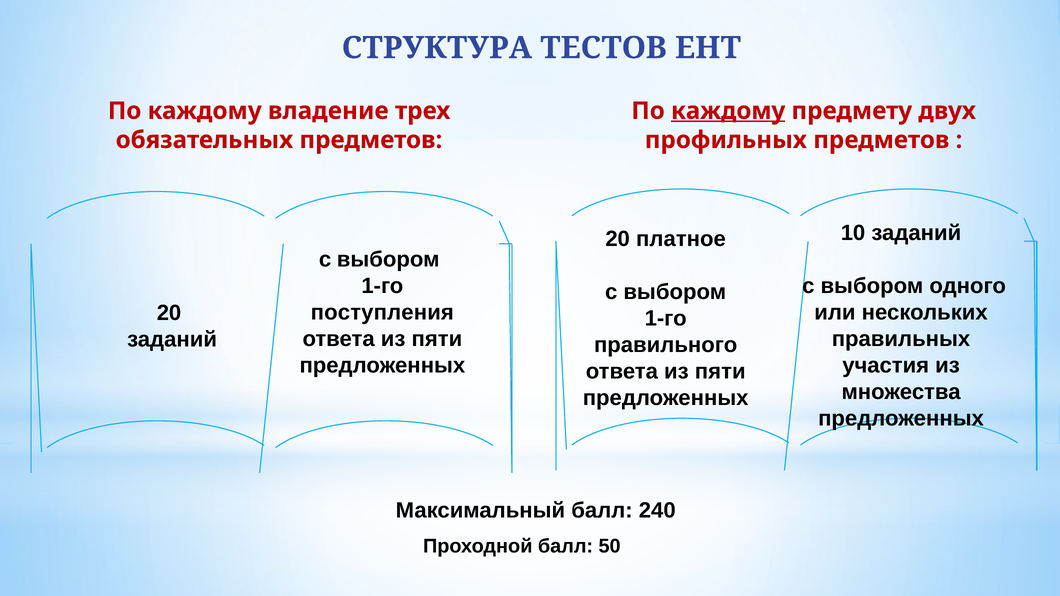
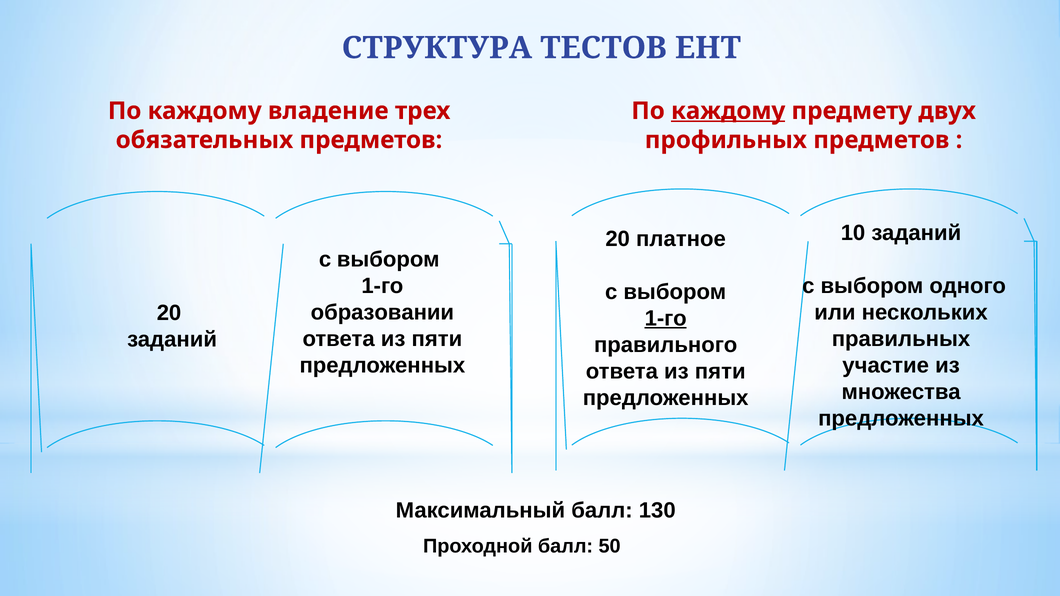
поступления: поступления -> образовании (382, 313)
1-го underline: none -> present (666, 318)
участия: участия -> участие (886, 365)
240: 240 -> 130 (657, 510)
